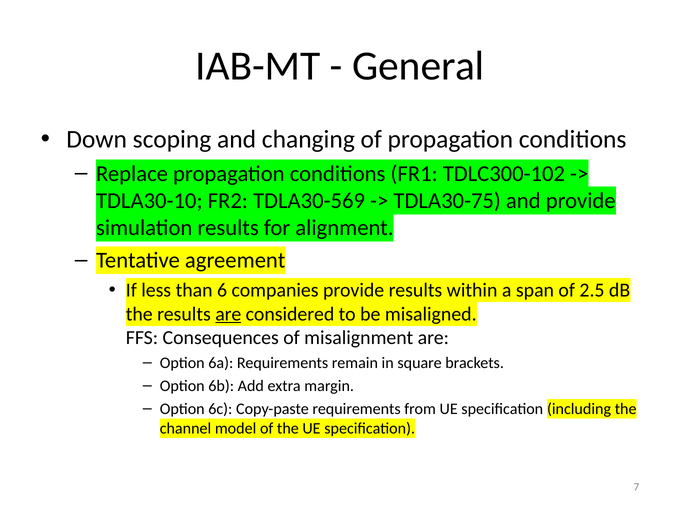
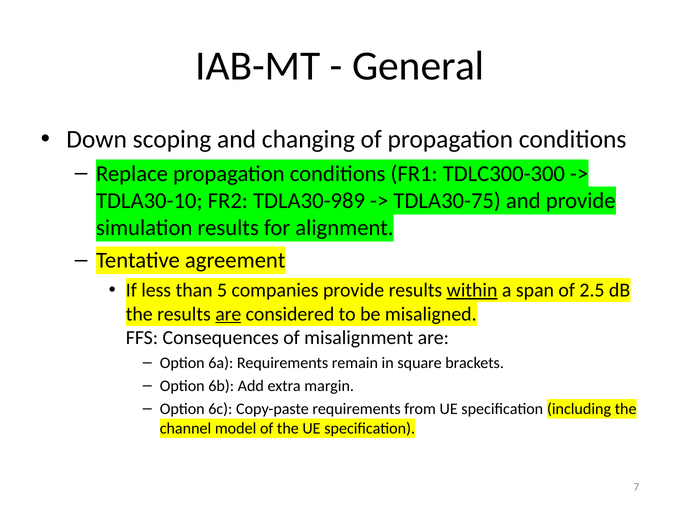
TDLC300-102: TDLC300-102 -> TDLC300-300 (504, 174)
TDLA30-569: TDLA30-569 -> TDLA30-989 (309, 201)
6: 6 -> 5 (222, 290)
within underline: none -> present (472, 290)
